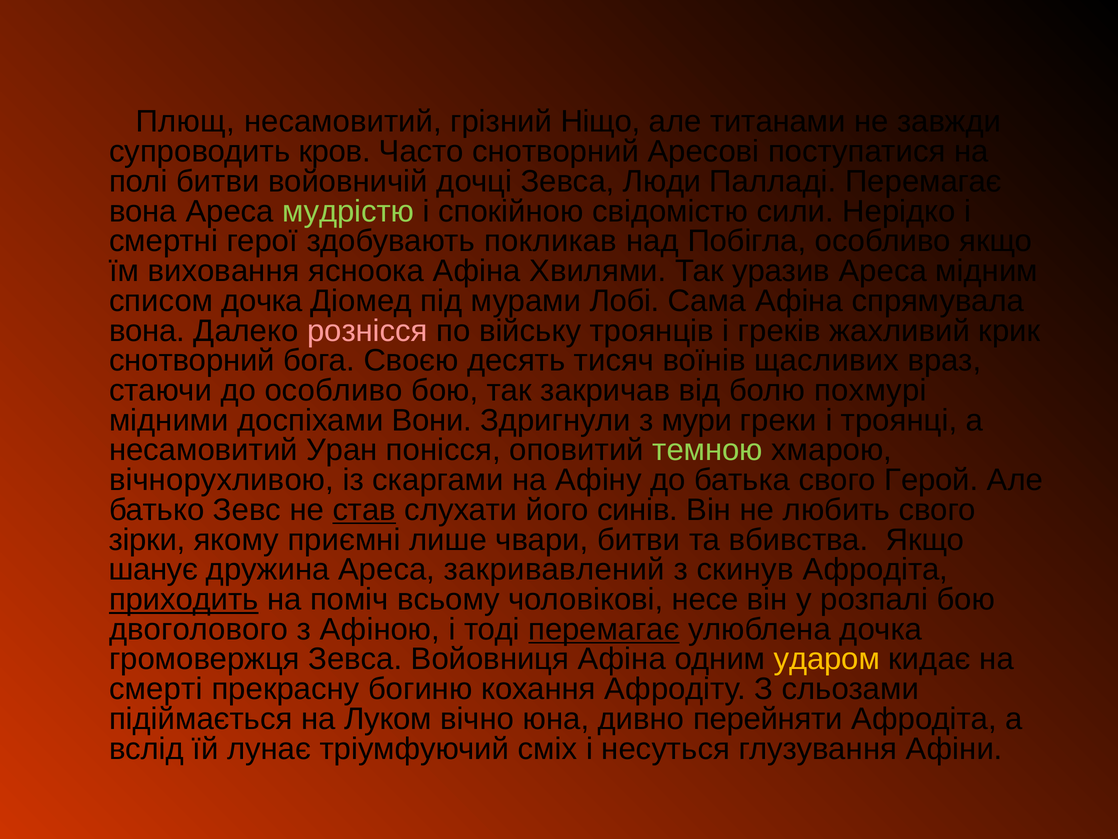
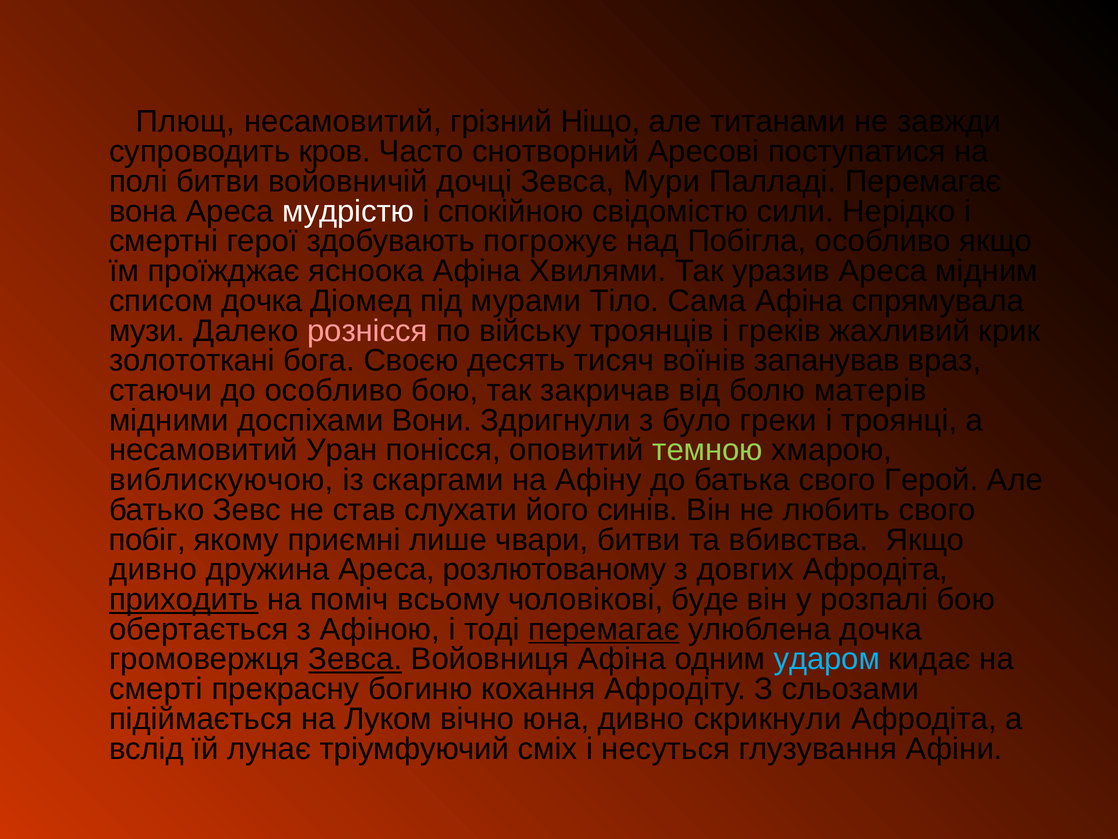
Люди: Люди -> Мури (662, 181)
мудрістю colour: light green -> white (348, 211)
покликав: покликав -> погрожує (550, 241)
виховання: виховання -> проїжджає (224, 271)
Лобі: Лобі -> Тіло (624, 301)
вона: вона -> музи (147, 331)
снотворний: снотворний -> золототкані (192, 360)
щасливих: щасливих -> запанував (827, 360)
похмурі: похмурі -> матерів (870, 390)
мури: мури -> було (697, 420)
вічнорухливою: вічнорухливою -> виблискуючою (221, 480)
став underline: present -> none (364, 510)
зірки: зірки -> побіг (147, 539)
шанує: шанує -> дивно (153, 569)
закривавлений: закривавлений -> розлютованому (555, 569)
скинув: скинув -> довгих (745, 569)
несе: несе -> буде (705, 599)
двоголового: двоголового -> обертається (199, 629)
Зевса underline: none -> present (355, 659)
ударом colour: yellow -> light blue (827, 659)
перейняти: перейняти -> скрикнули (768, 719)
